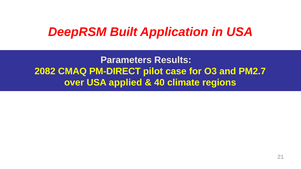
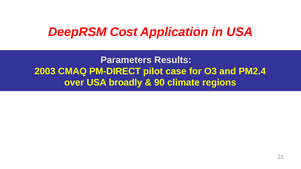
Built: Built -> Cost (124, 32)
2082: 2082 -> 2003 (45, 71)
PM2.7: PM2.7 -> PM2.4 (252, 71)
applied: applied -> broadly (126, 83)
40: 40 -> 90 (159, 83)
